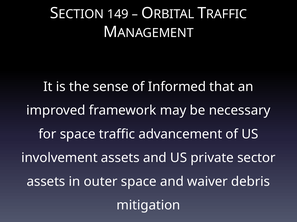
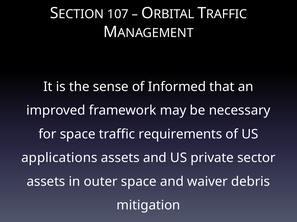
149: 149 -> 107 (118, 14)
advancement: advancement -> requirements (180, 135)
involvement: involvement -> applications (59, 158)
